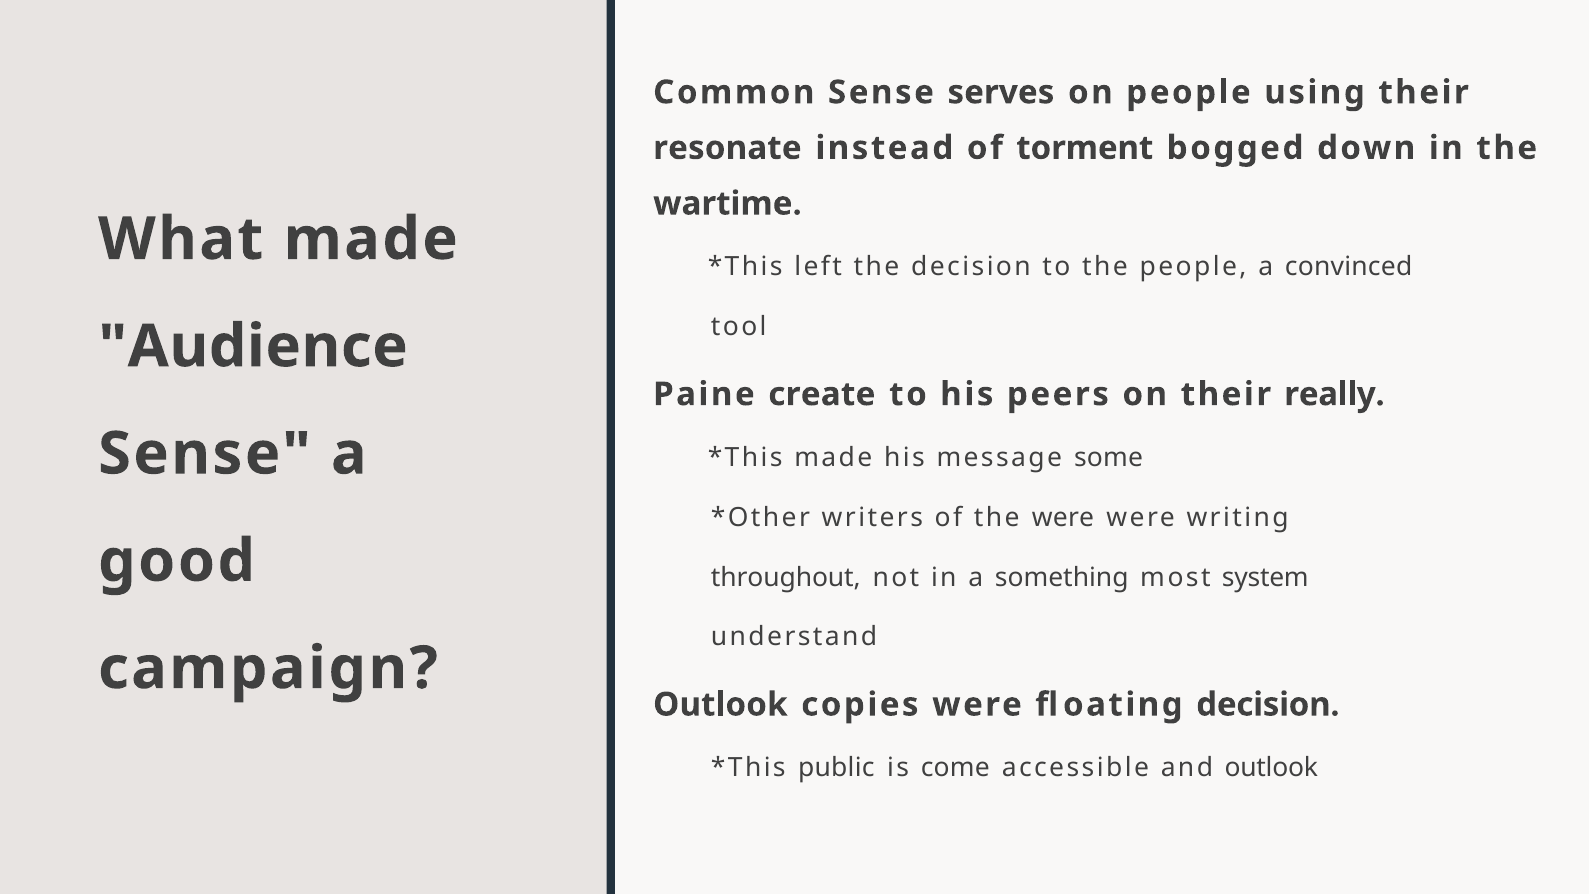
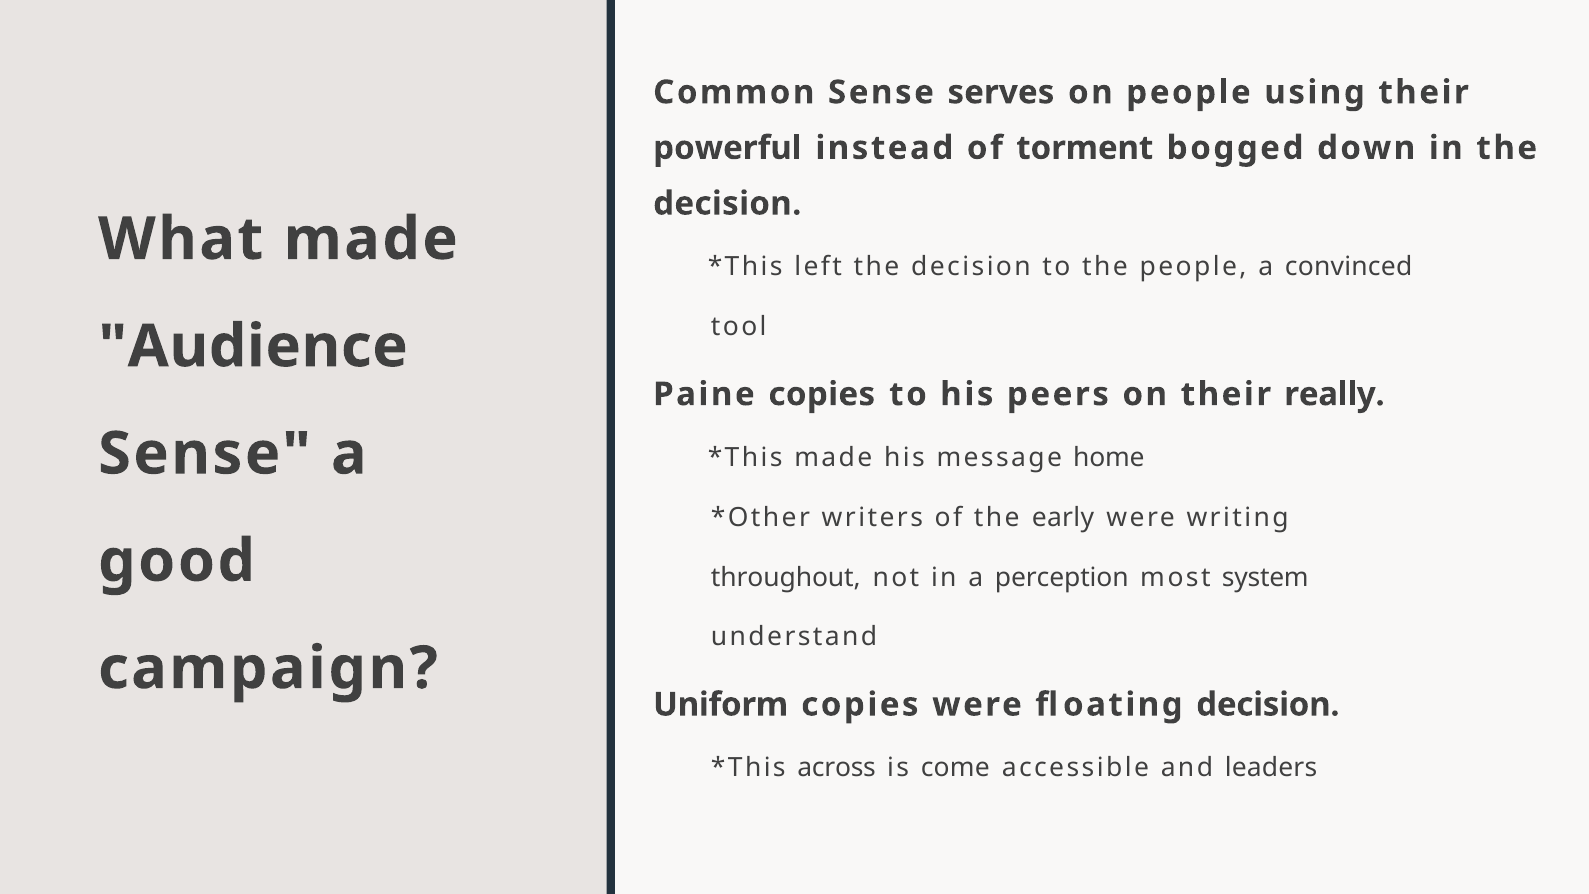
resonate: resonate -> powerful (727, 148)
wartime: wartime -> decision (727, 204)
Paine create: create -> copies (822, 394)
some: some -> home (1109, 458)
the were: were -> early (1063, 517)
something: something -> perception (1062, 577)
Outlook: Outlook -> Uniform (721, 704)
public: public -> across (837, 768)
and outlook: outlook -> leaders (1271, 768)
